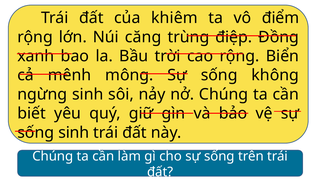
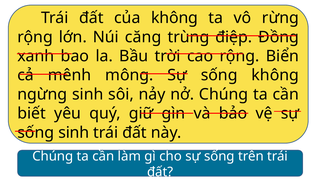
của khiêm: khiêm -> không (174, 18)
vô điểm: điểm -> rừng (280, 18)
